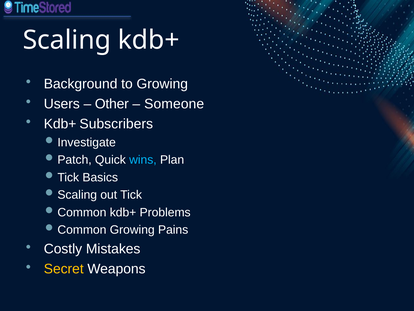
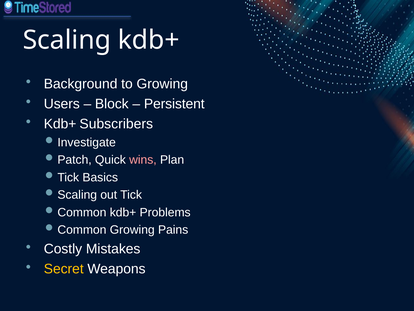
Other: Other -> Block (112, 104)
Someone: Someone -> Persistent (174, 104)
wins colour: light blue -> pink (143, 160)
